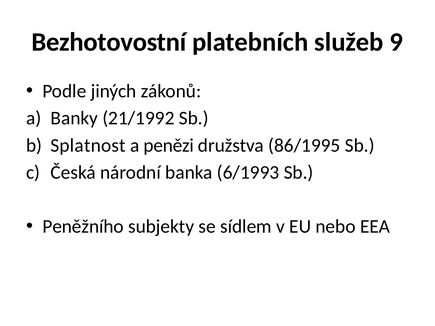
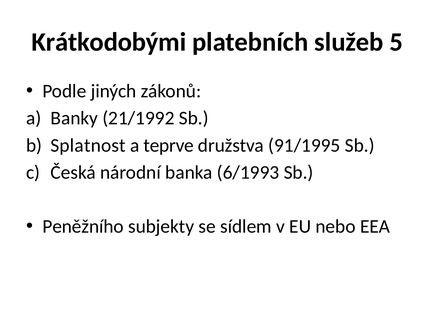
Bezhotovostní: Bezhotovostní -> Krátkodobými (109, 42)
9: 9 -> 5 (396, 42)
penězi: penězi -> teprve (169, 145)
86/1995: 86/1995 -> 91/1995 (304, 145)
